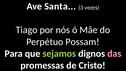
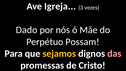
Santa: Santa -> Igreja (60, 6)
Tiago: Tiago -> Dado (27, 30)
sejamos colour: light green -> yellow (59, 53)
